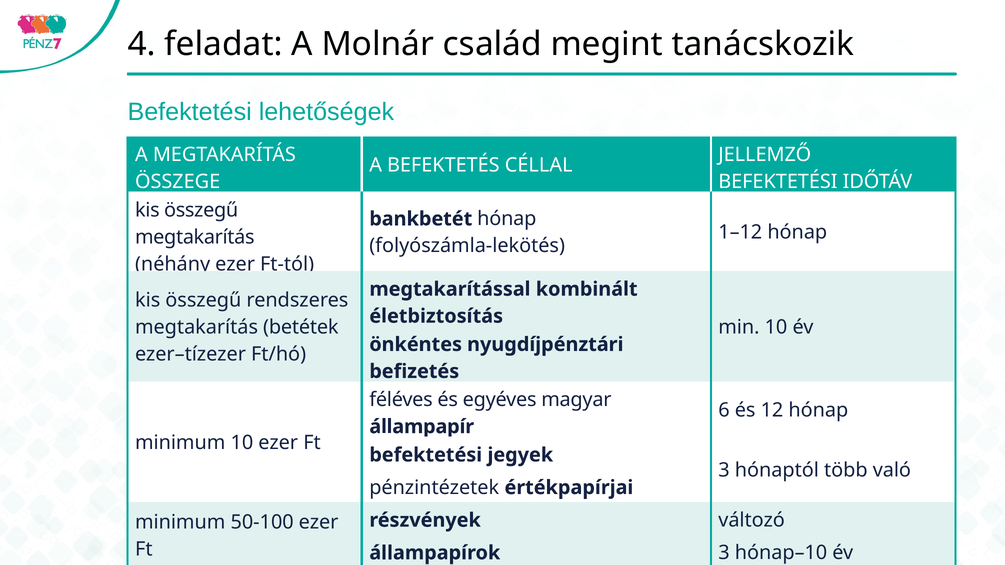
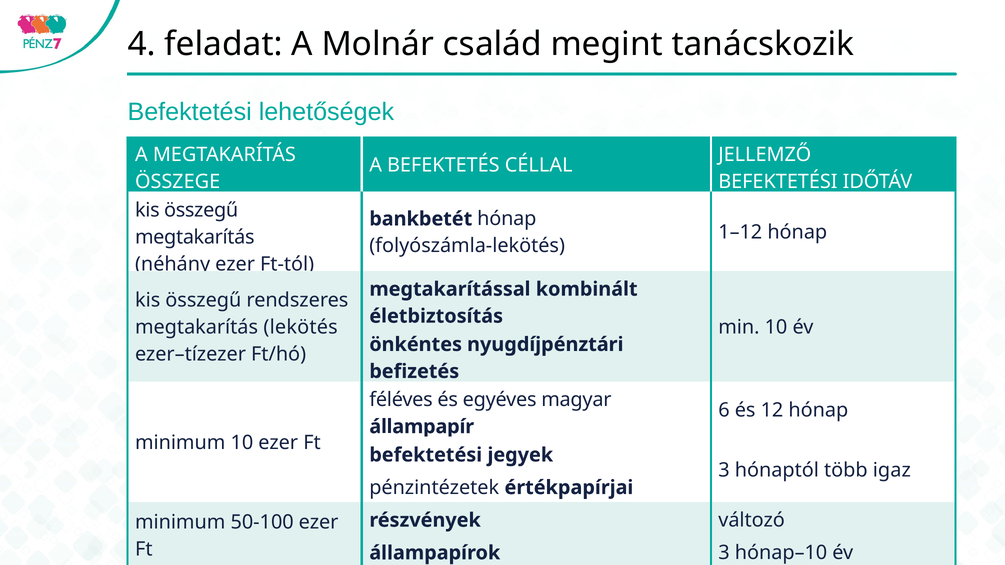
betétek: betétek -> lekötés (301, 327)
való: való -> igaz (892, 471)
